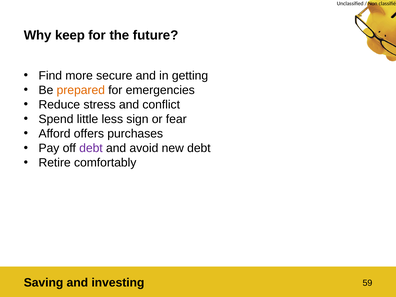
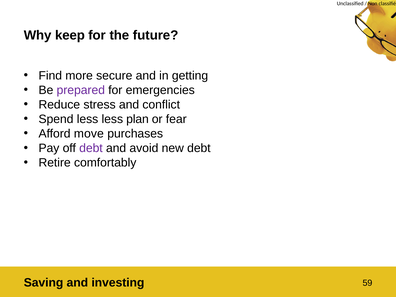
prepared colour: orange -> purple (81, 90)
Spend little: little -> less (88, 119)
sign: sign -> plan (137, 119)
offers: offers -> move (89, 134)
